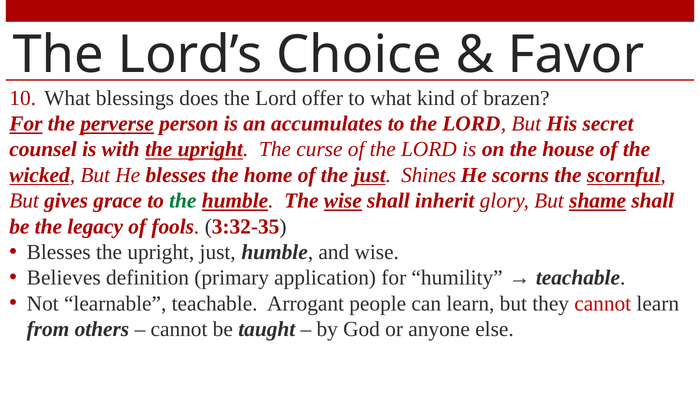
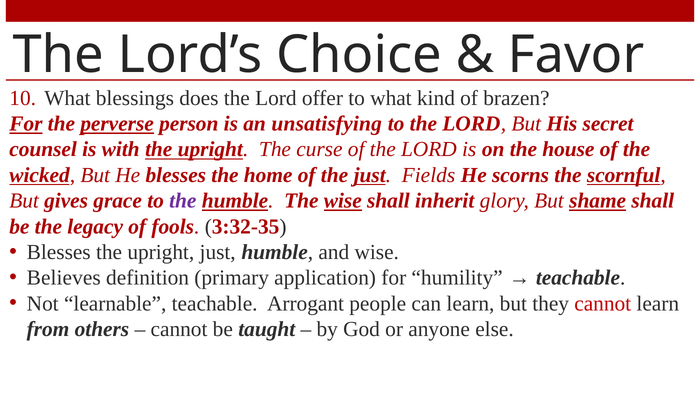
accumulates: accumulates -> unsatisfying (327, 124)
Shines: Shines -> Fields (428, 175)
the colour: green -> purple (183, 201)
